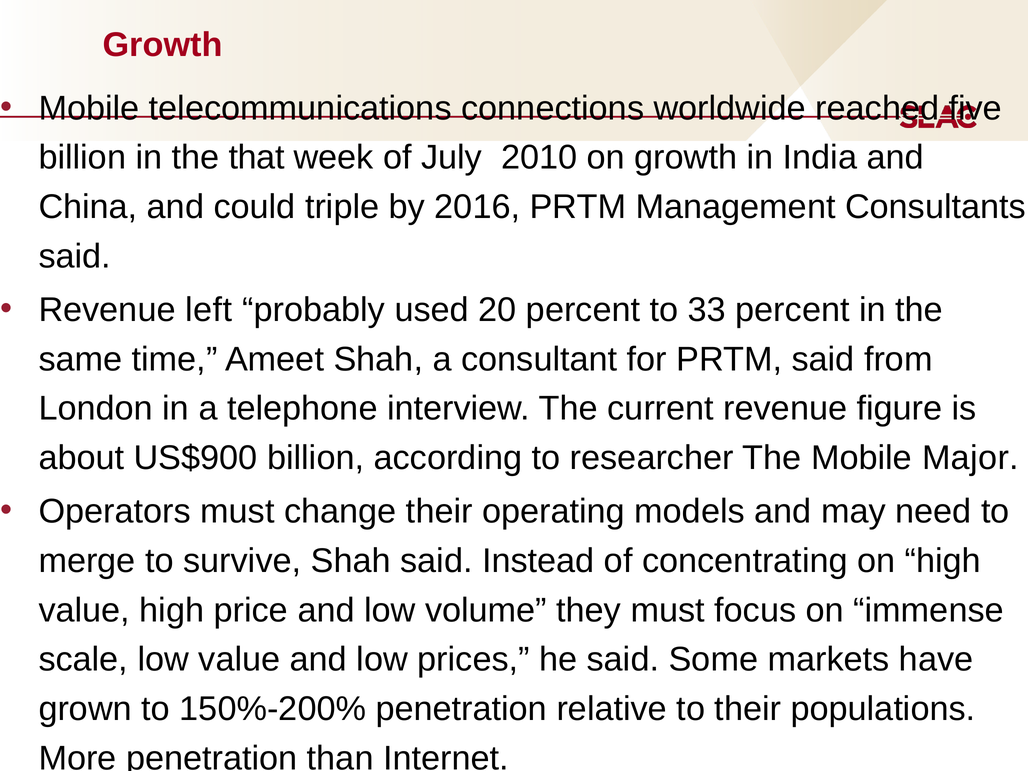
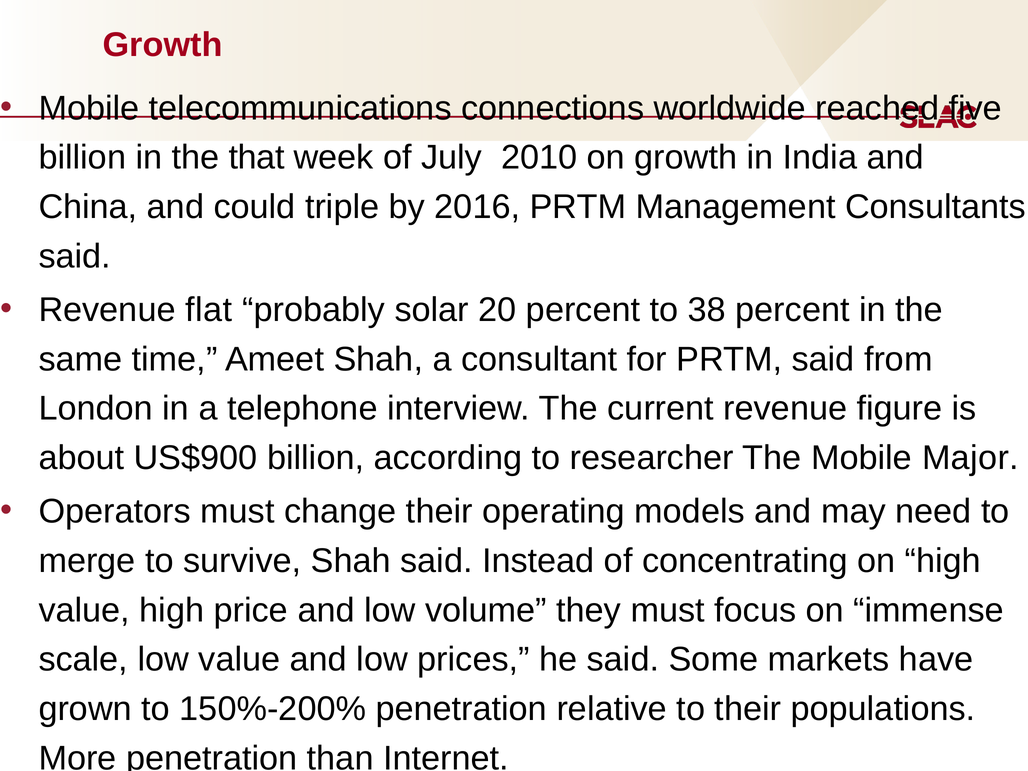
left: left -> flat (209, 310)
used: used -> solar (432, 310)
33: 33 -> 38 (707, 310)
